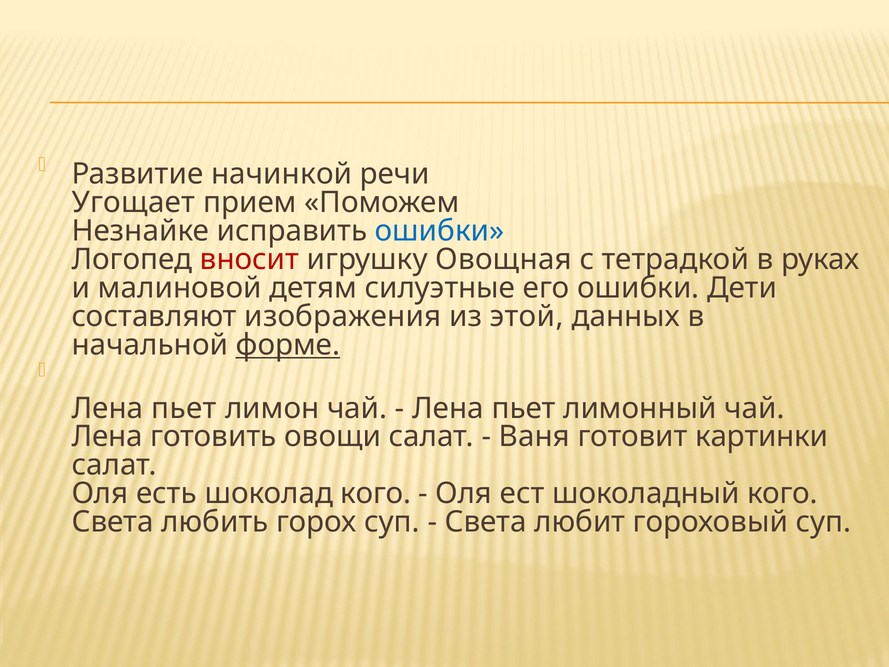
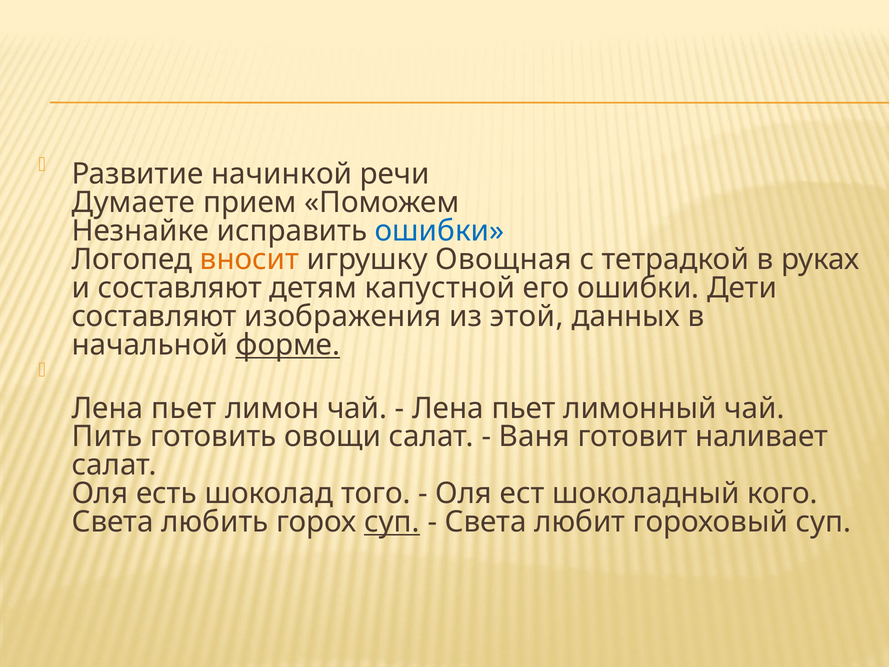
Угощает: Угощает -> Думаете (133, 203)
вносит colour: red -> orange (250, 260)
и малиновой: малиновой -> составляют (180, 288)
силуэтные: силуэтные -> капустной (440, 288)
Лена: Лена -> Пить (107, 437)
картинки: картинки -> наливает (762, 437)
шоколад кого: кого -> того (376, 493)
суп underline: none -> present (392, 522)
